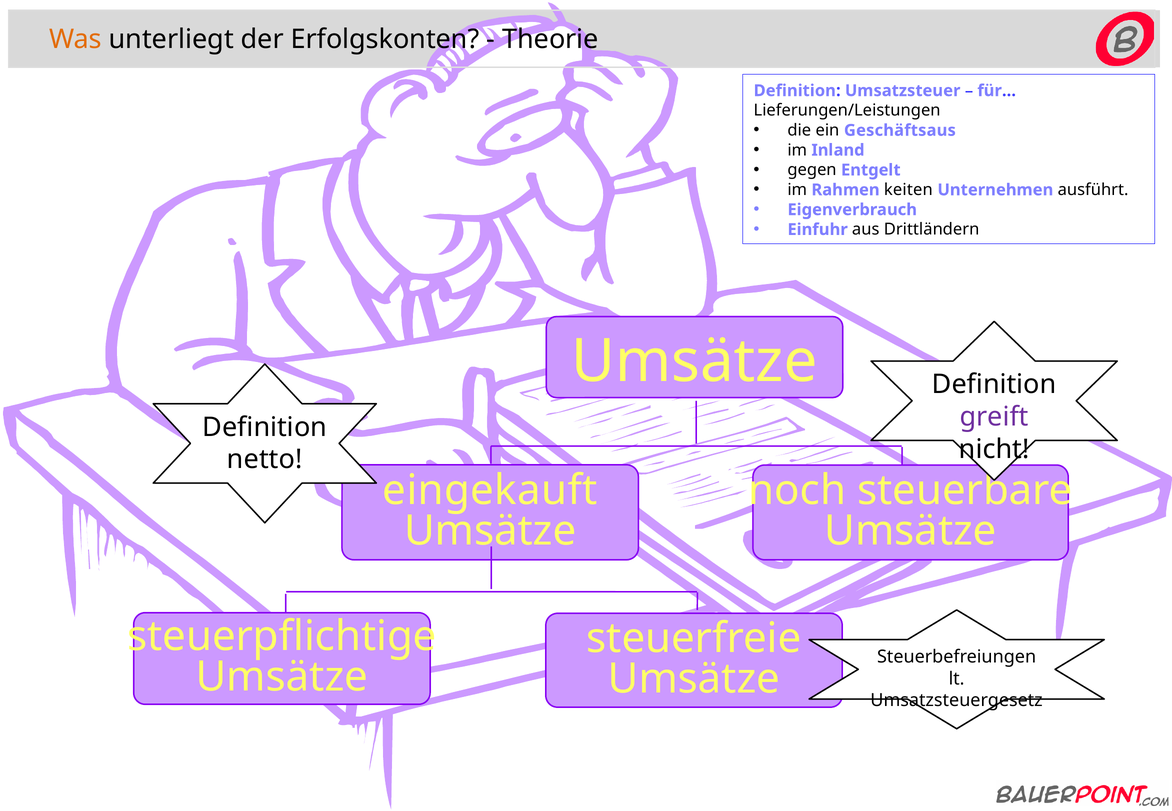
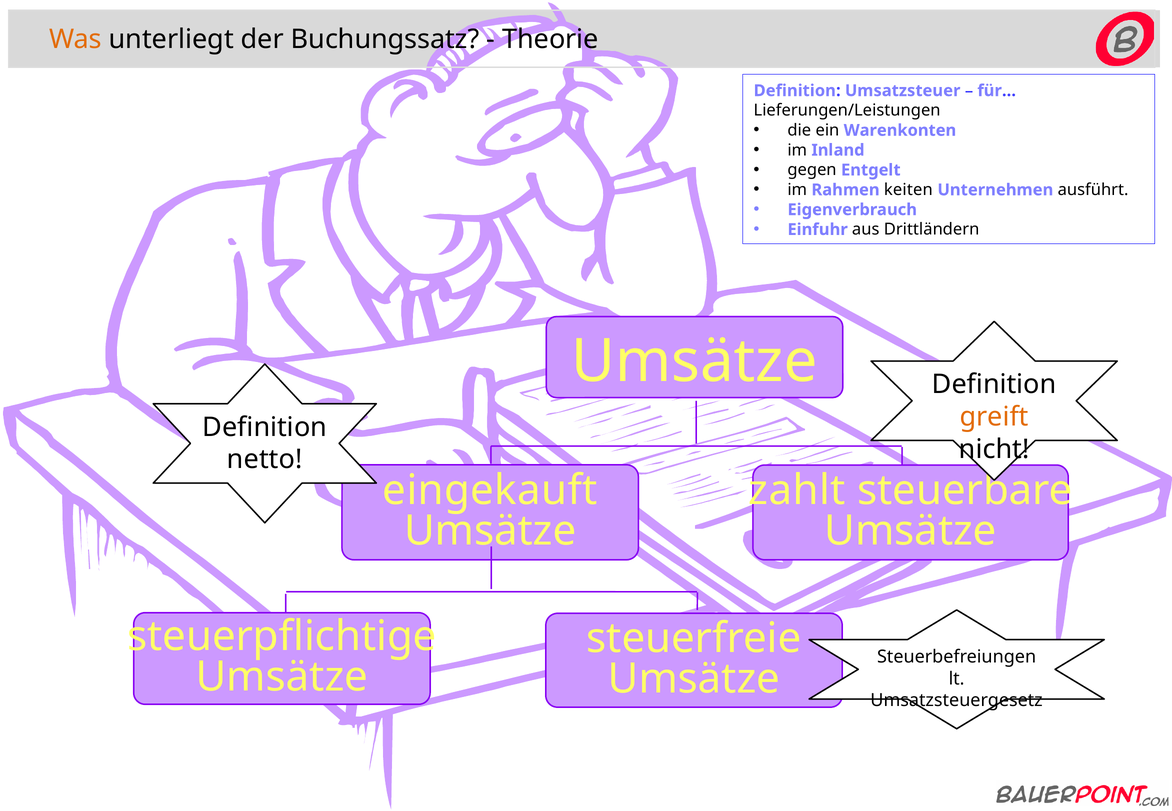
Erfolgskonten: Erfolgskonten -> Buchungssatz (385, 39)
Geschäftsaus: Geschäftsaus -> Warenkonten (900, 130)
greift colour: purple -> orange (994, 417)
noch: noch -> zahlt (797, 491)
